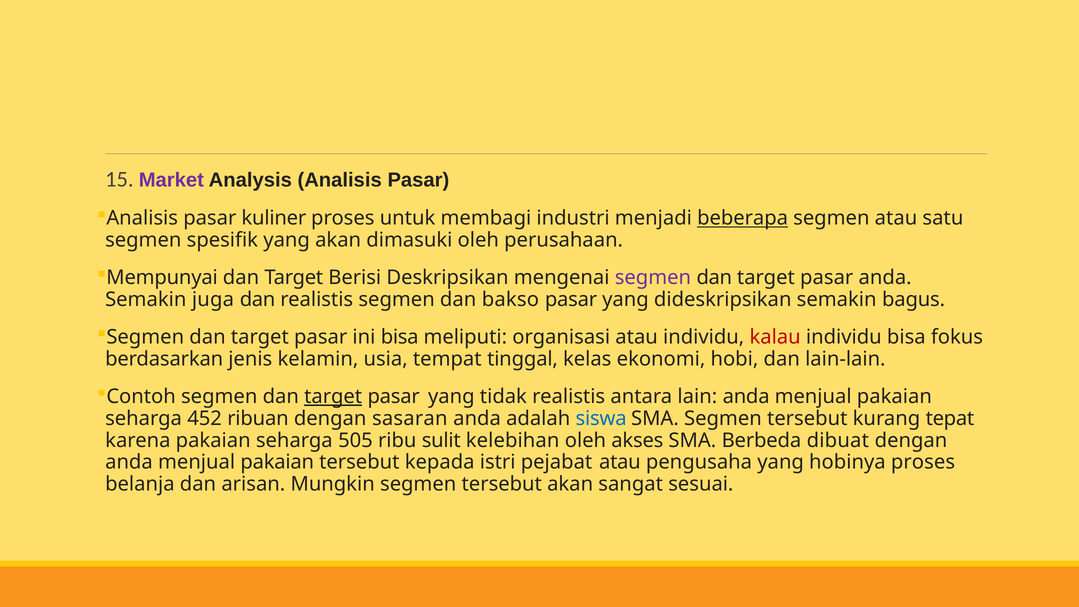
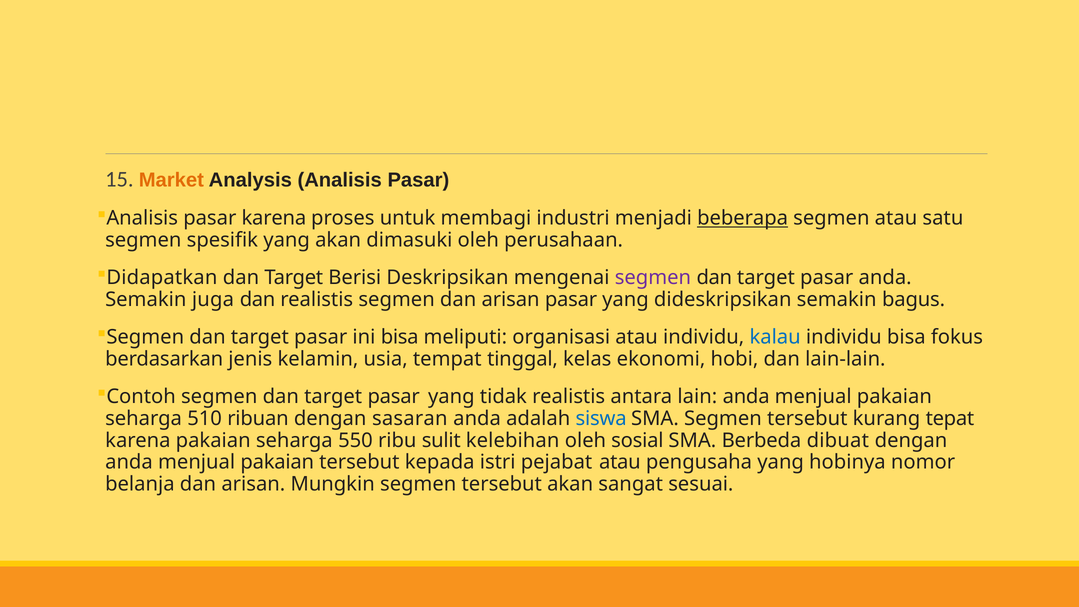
Market colour: purple -> orange (171, 180)
pasar kuliner: kuliner -> karena (274, 218)
Mempunyai: Mempunyai -> Didapatkan (162, 278)
segmen dan bakso: bakso -> arisan (511, 300)
kalau colour: red -> blue (775, 337)
target underline: present -> none (333, 397)
452: 452 -> 510 (205, 418)
505: 505 -> 550 (355, 440)
akses: akses -> sosial (637, 440)
hobinya proses: proses -> nomor (923, 462)
